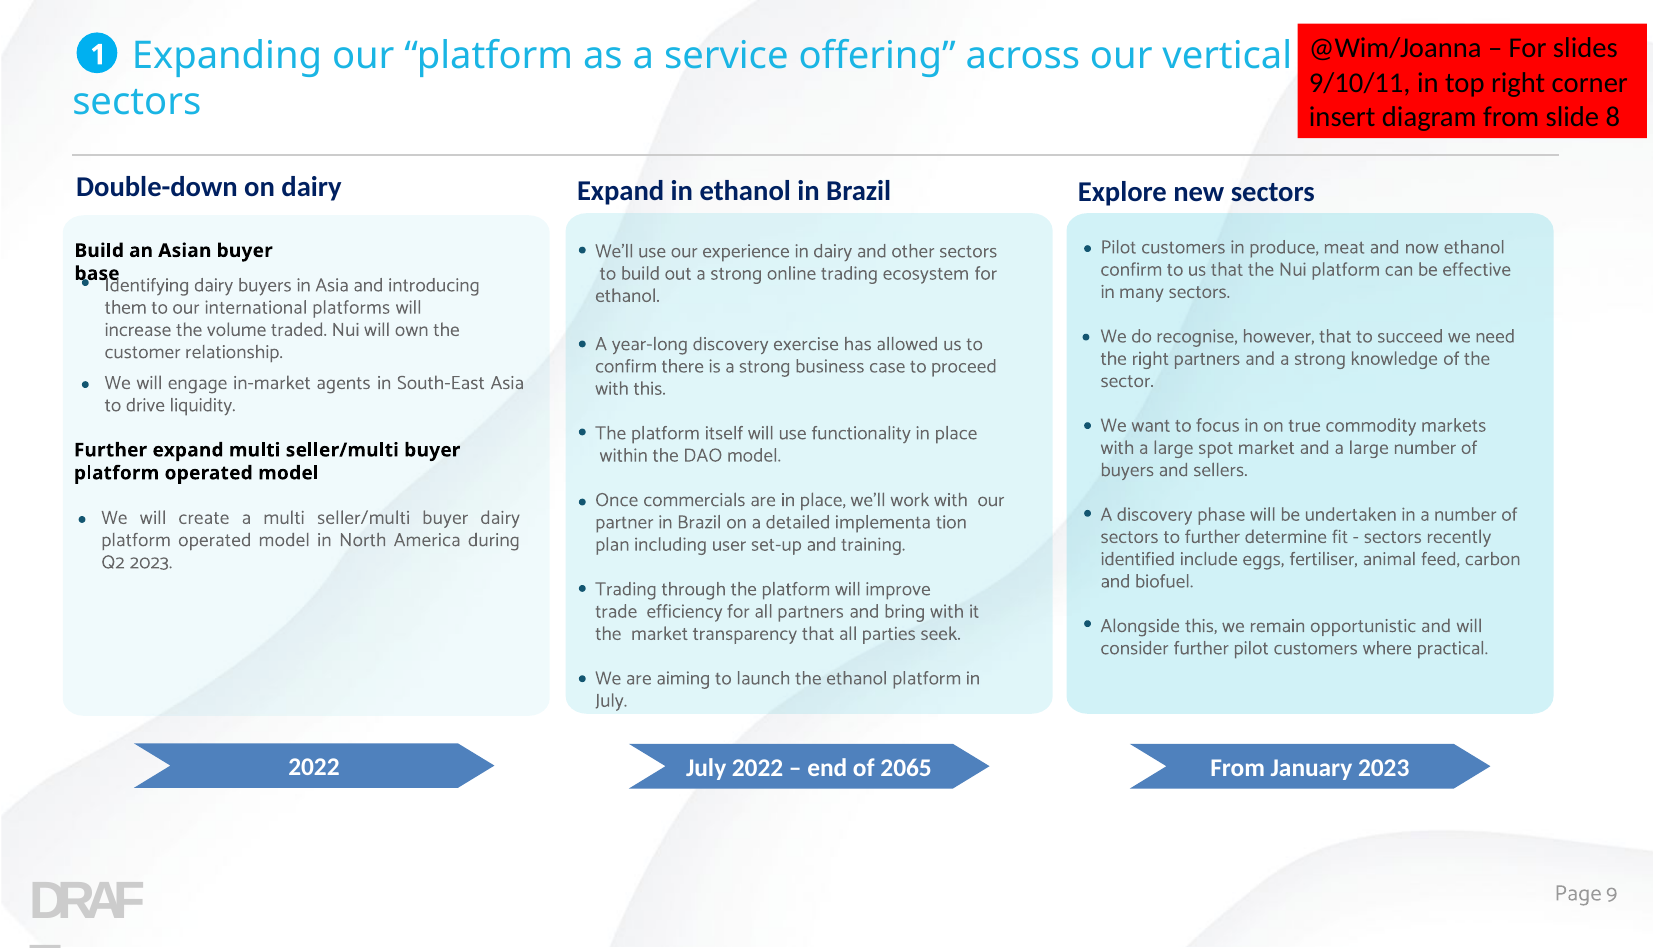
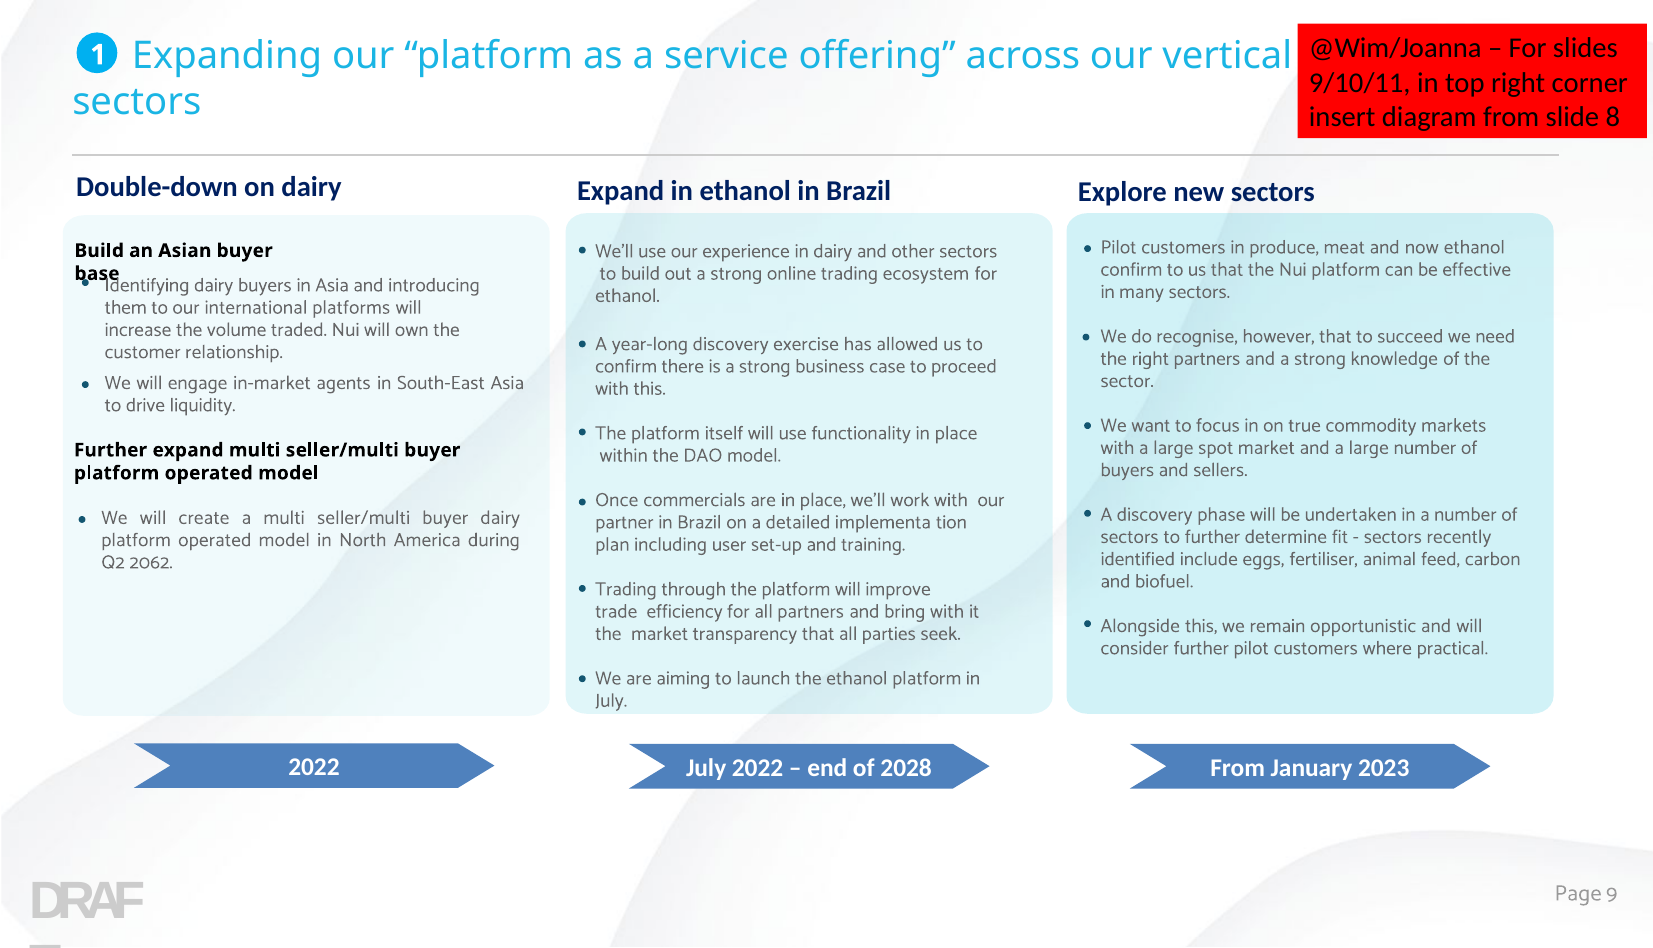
Q2 2023: 2023 -> 2062 (151, 562)
2065: 2065 -> 2028 (906, 768)
